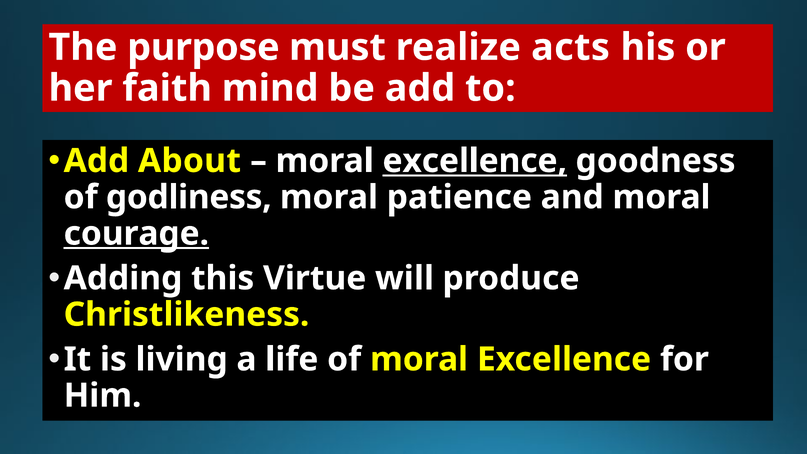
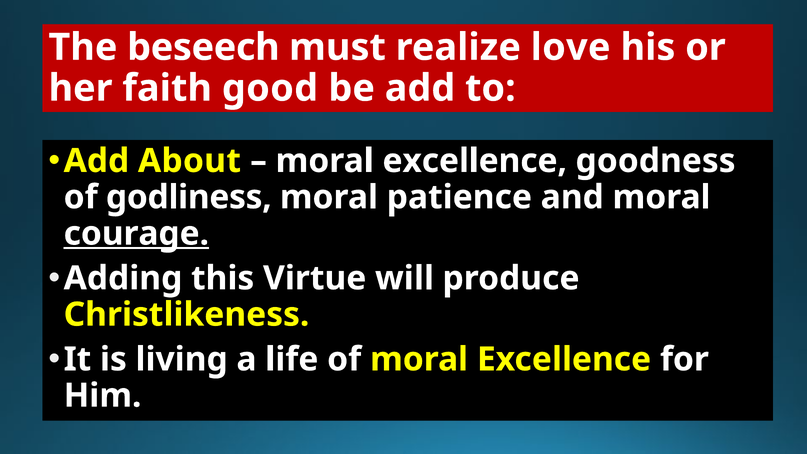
purpose: purpose -> beseech (203, 47)
acts: acts -> love (571, 47)
mind: mind -> good (270, 88)
excellence underline: present -> none (475, 161)
